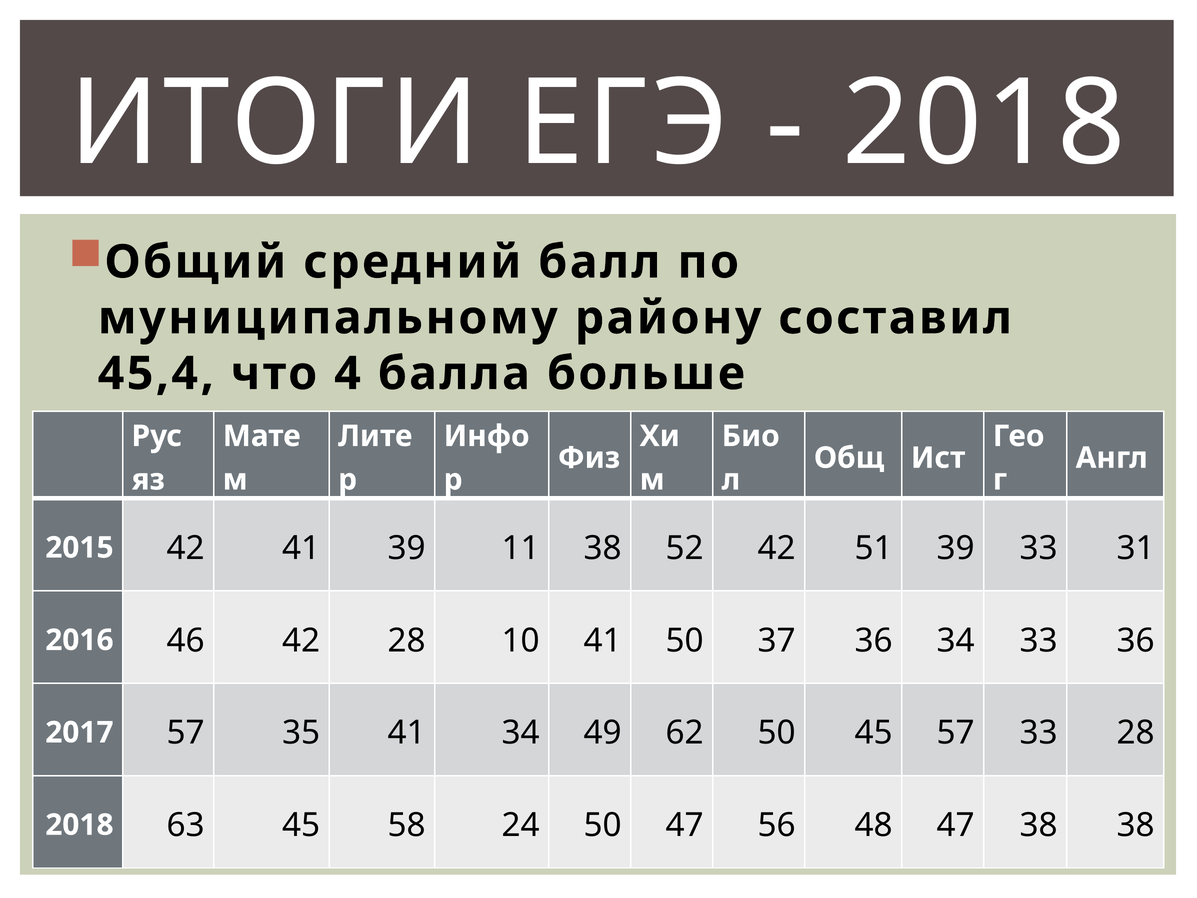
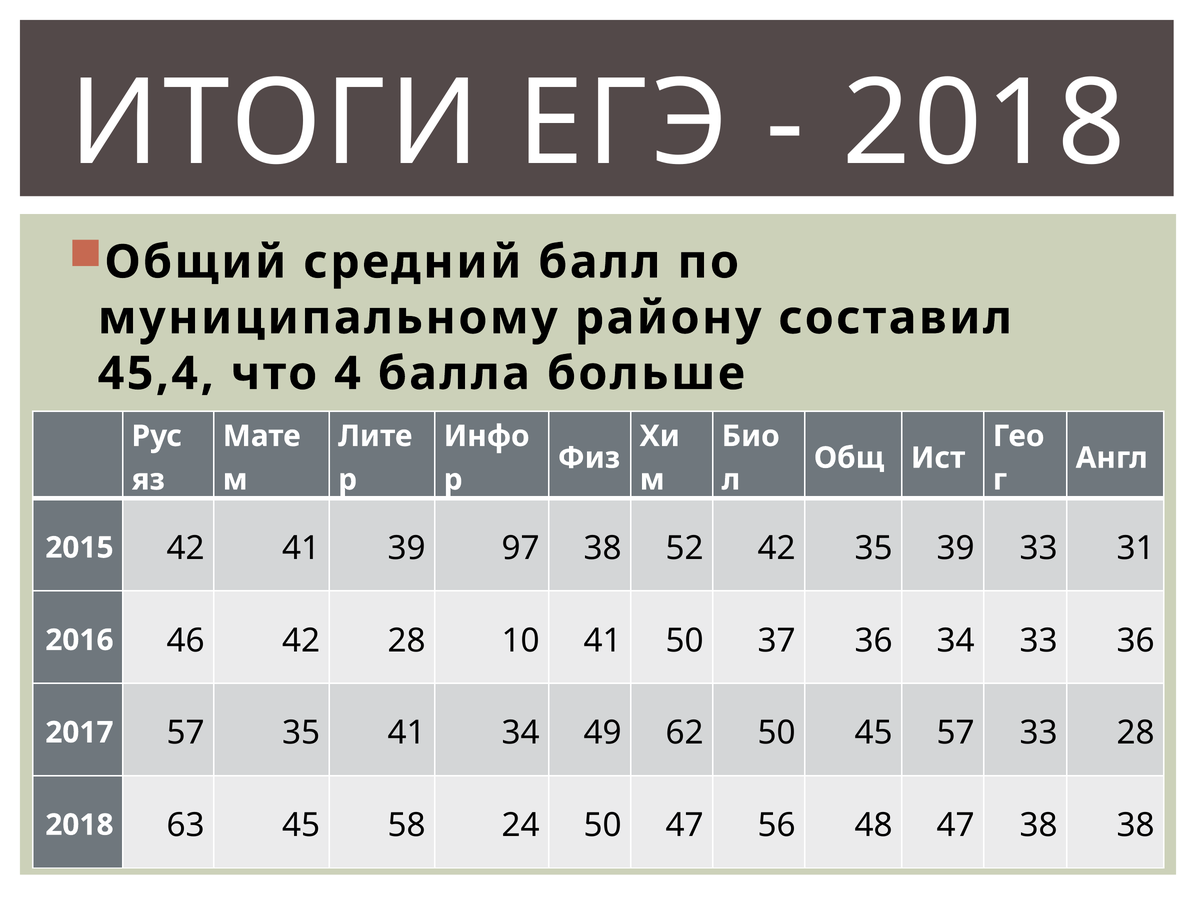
11: 11 -> 97 (521, 548)
42 51: 51 -> 35 (874, 548)
